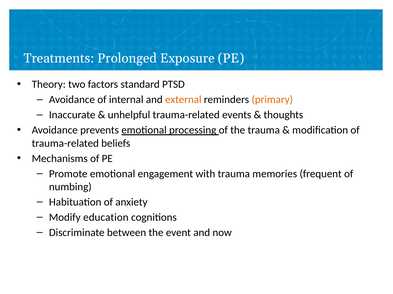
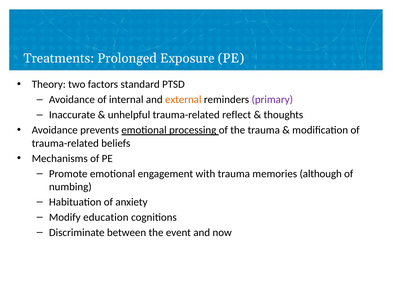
primary colour: orange -> purple (272, 100)
events: events -> reflect (237, 115)
frequent: frequent -> although (321, 174)
